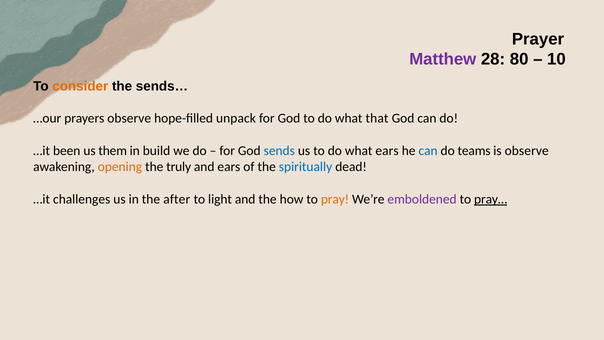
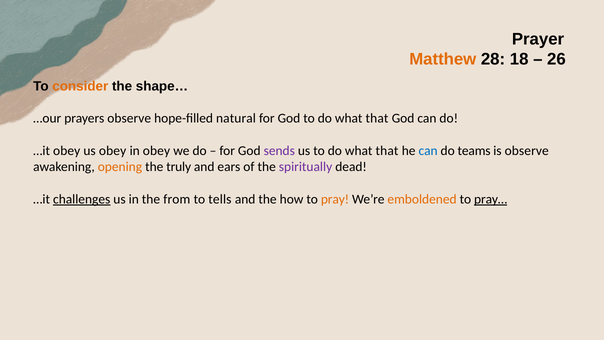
Matthew colour: purple -> orange (443, 59)
80: 80 -> 18 (519, 59)
10: 10 -> 26 (556, 59)
sends…: sends… -> shape… (162, 86)
unpack: unpack -> natural (236, 118)
…it been: been -> obey (67, 151)
us them: them -> obey (113, 151)
in build: build -> obey (156, 151)
sends colour: blue -> purple (279, 151)
ears: ears -> that (387, 151)
spiritually colour: blue -> purple (306, 167)
challenges underline: none -> present (82, 199)
after: after -> from (177, 199)
light: light -> tells (220, 199)
emboldened colour: purple -> orange (422, 199)
